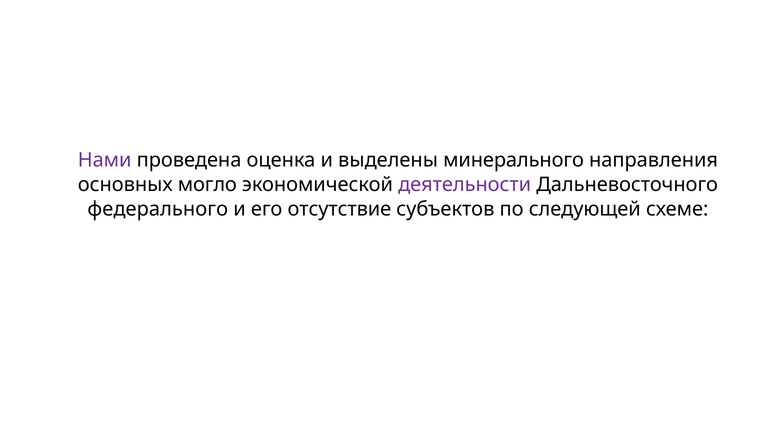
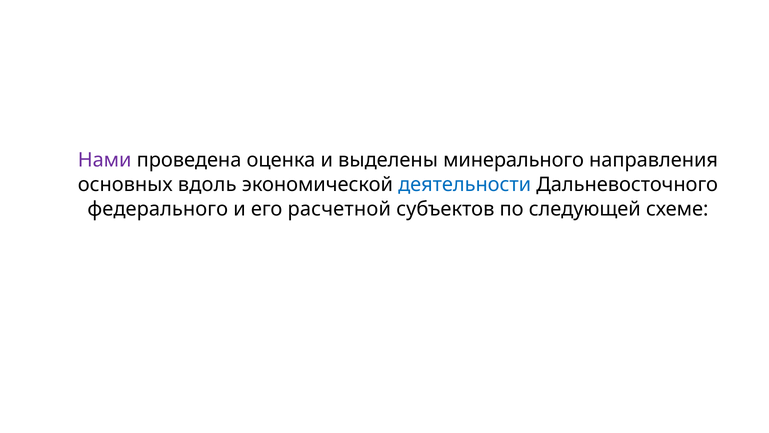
могло: могло -> вдоль (207, 184)
деятельности colour: purple -> blue (465, 184)
отсутствие: отсутствие -> расчетной (339, 209)
